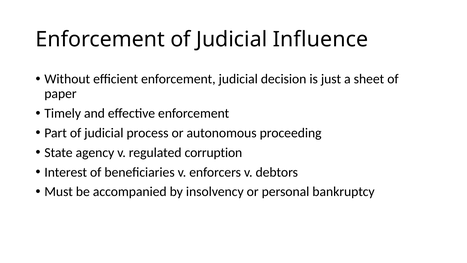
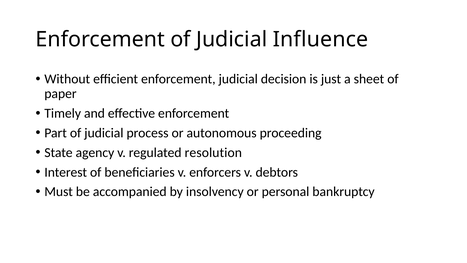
corruption: corruption -> resolution (213, 152)
